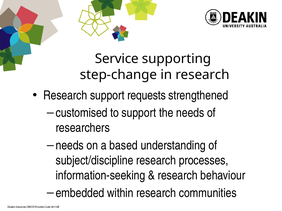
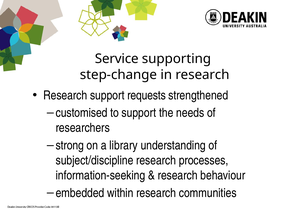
needs: needs -> strong (70, 146)
based: based -> library (124, 146)
